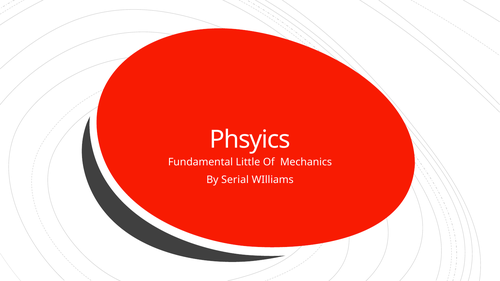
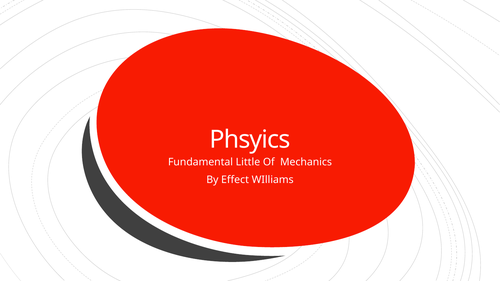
Serial: Serial -> Effect (235, 180)
